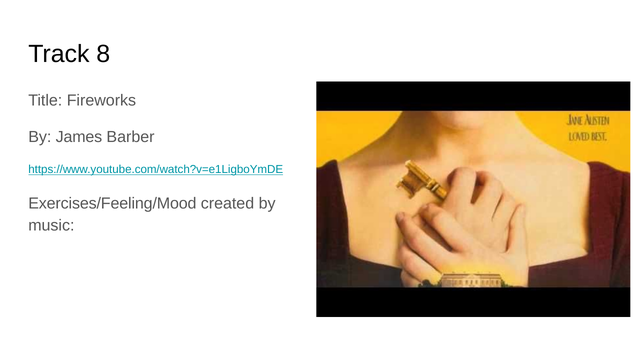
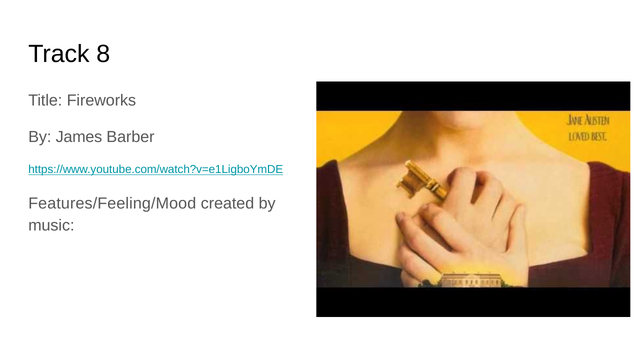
Exercises/Feeling/Mood: Exercises/Feeling/Mood -> Features/Feeling/Mood (112, 204)
